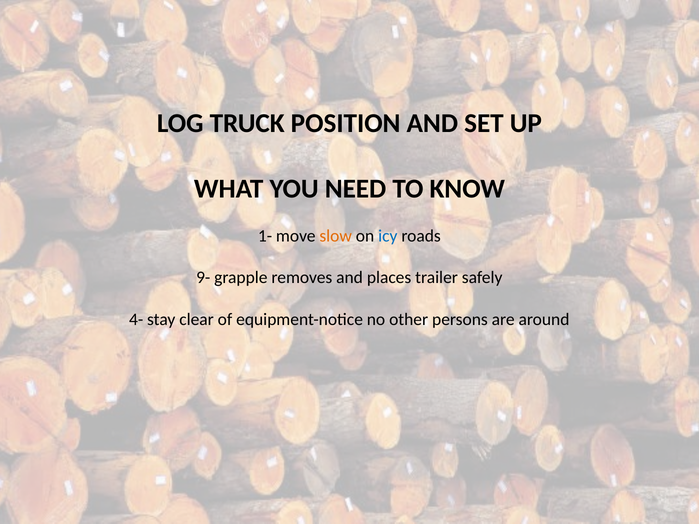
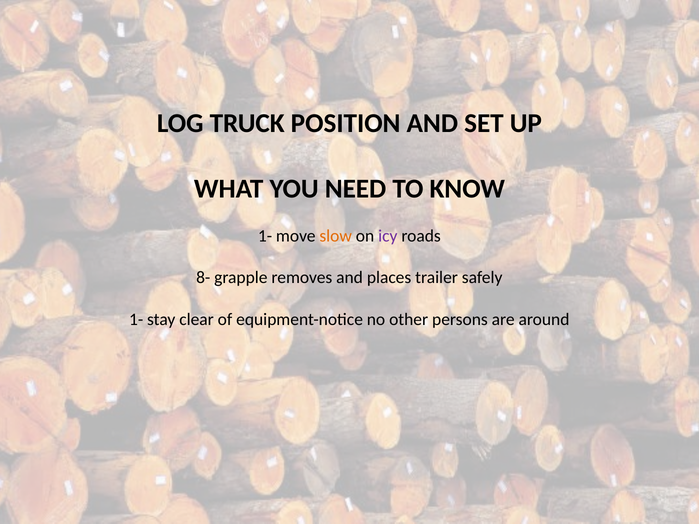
icy colour: blue -> purple (388, 236)
9-: 9- -> 8- (203, 278)
4-: 4- -> 1- (136, 320)
